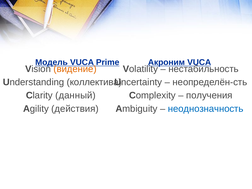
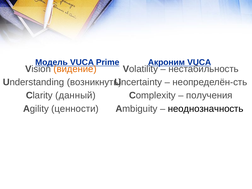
коллектива: коллектива -> возникнуть (94, 82)
действия: действия -> ценности (75, 109)
неоднозначность colour: blue -> black (206, 109)
